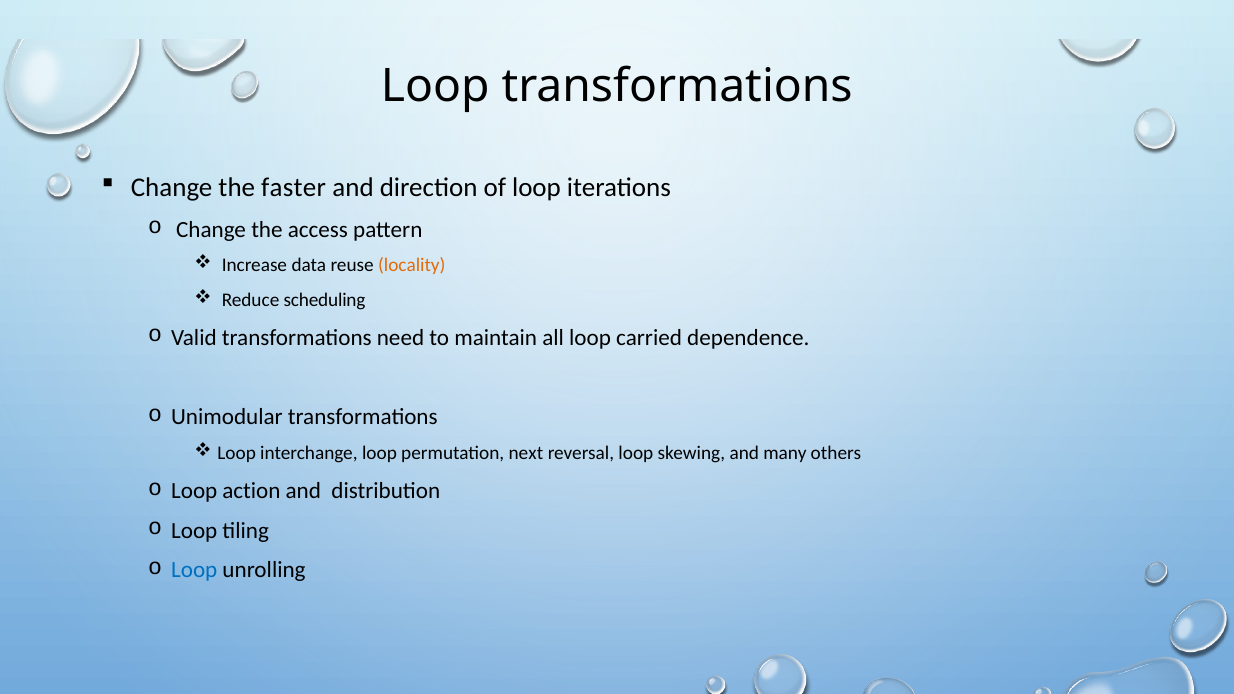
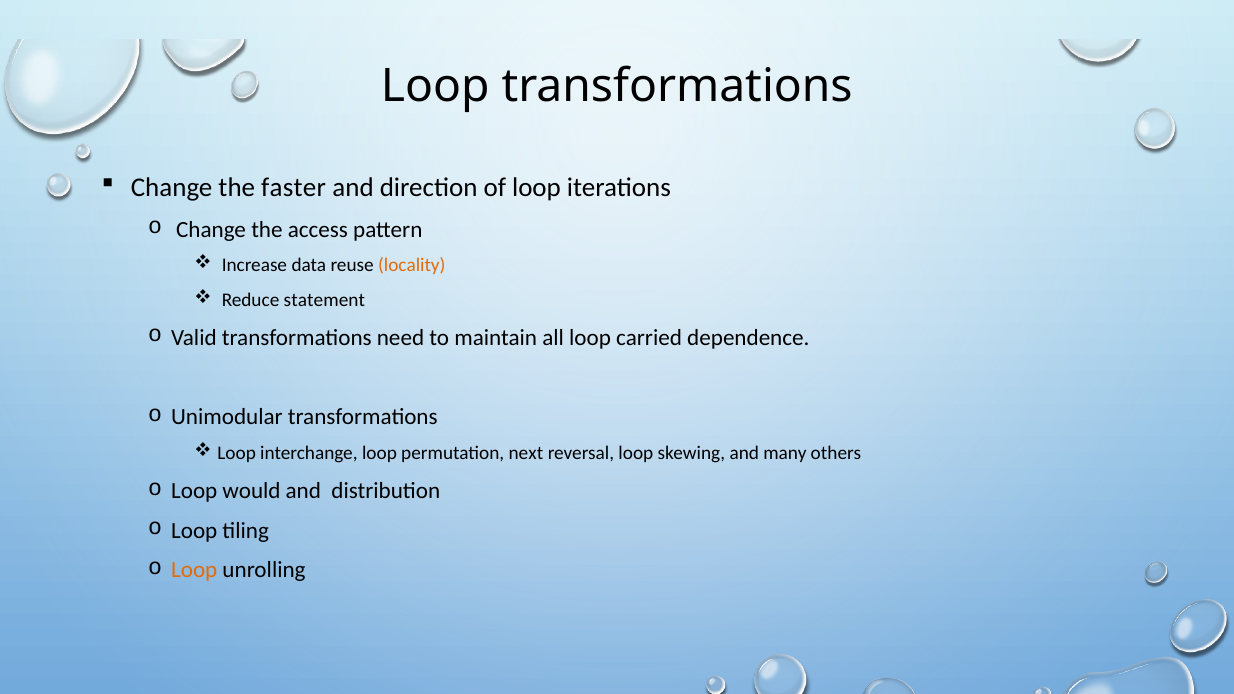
scheduling: scheduling -> statement (324, 300)
action: action -> would (251, 491)
Loop colour: blue -> orange (194, 570)
